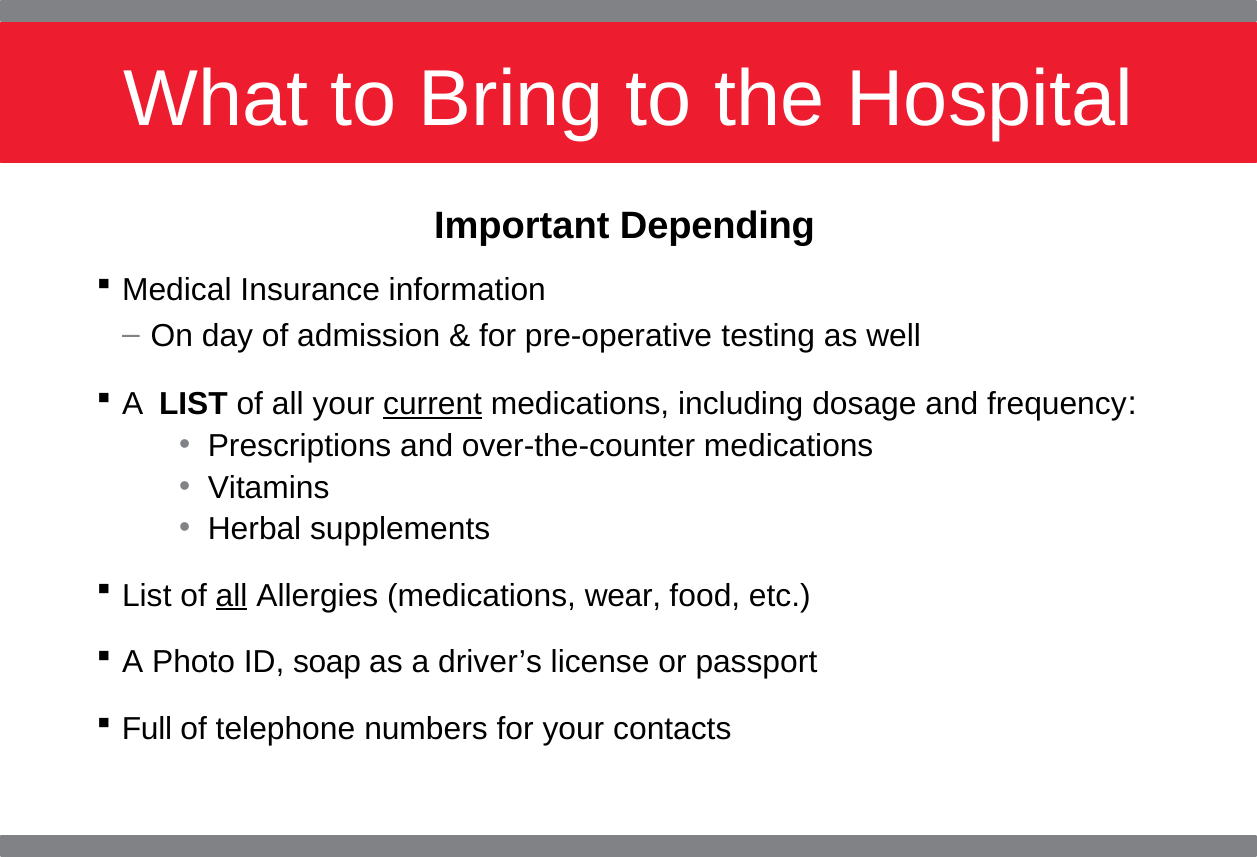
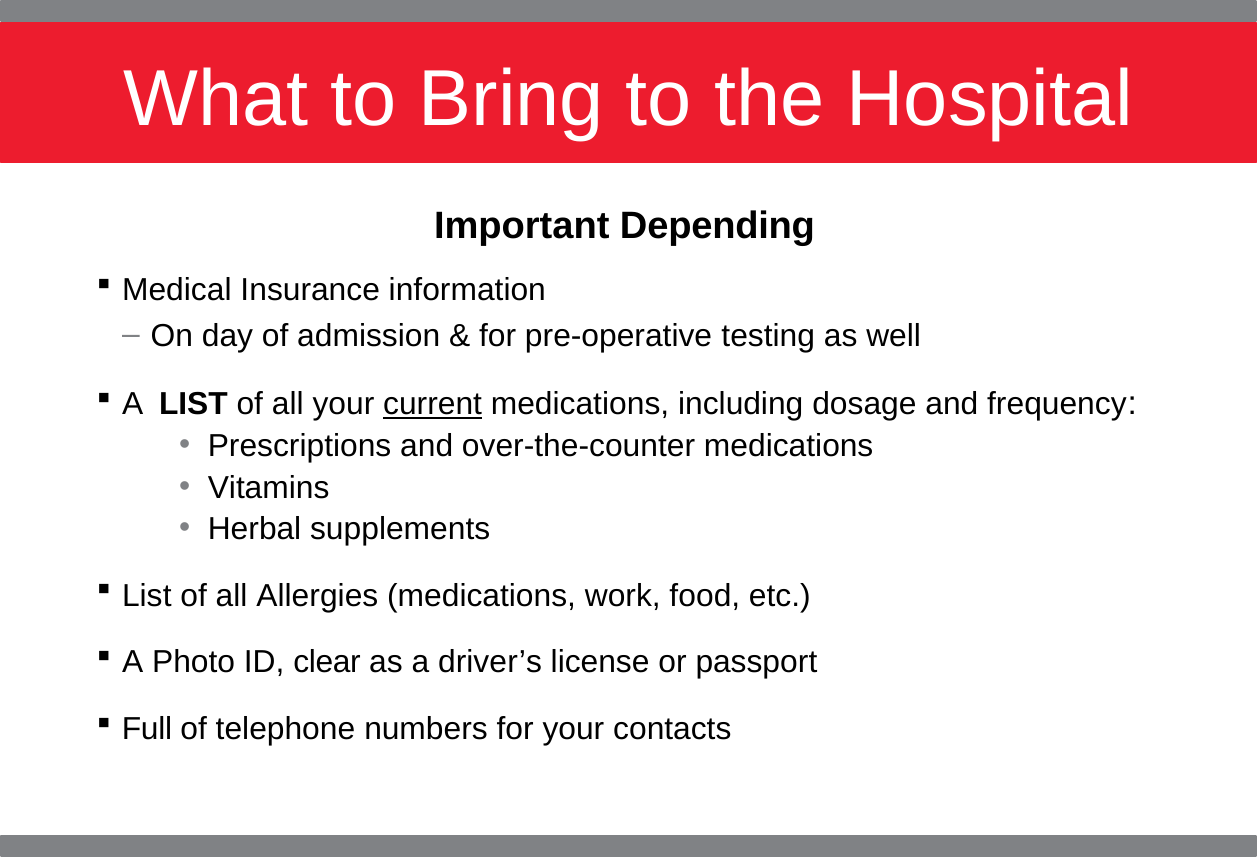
all underline: present -> none (232, 596)
wear: wear -> work (623, 596)
soap: soap -> clear (327, 662)
